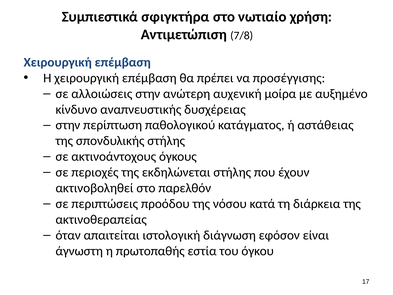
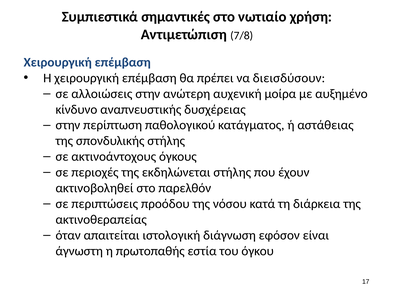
σφιγκτήρα: σφιγκτήρα -> σημαντικές (176, 17)
προσέγγισης: προσέγγισης -> διεισδύσουν (289, 78)
